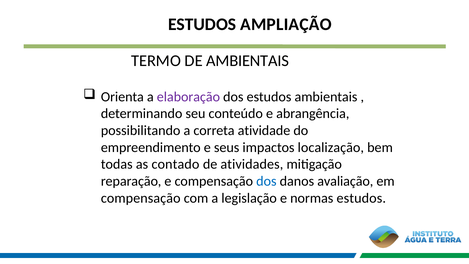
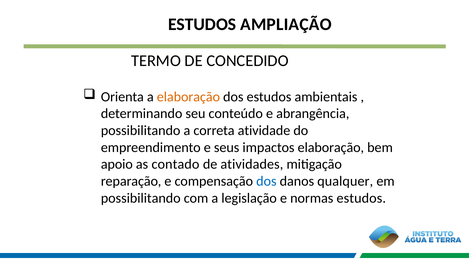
DE AMBIENTAIS: AMBIENTAIS -> CONCEDIDO (247, 61)
elaboração colour: purple -> orange (188, 97)
impactos localização: localização -> elaboração (331, 147)
todas: todas -> apoio (117, 164)
avaliação: avaliação -> qualquer (345, 181)
compensação: compensação -> possibilitando (141, 198)
